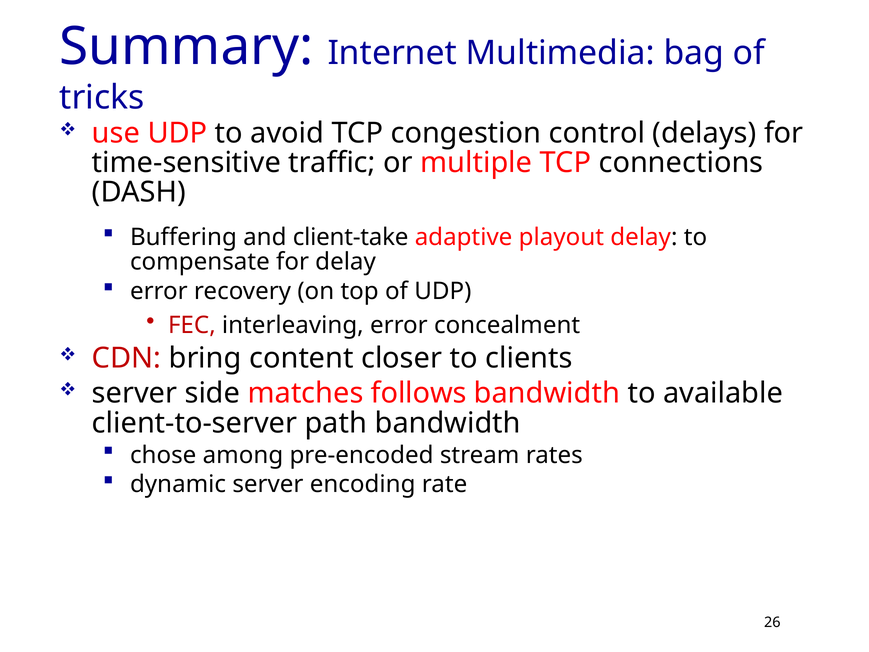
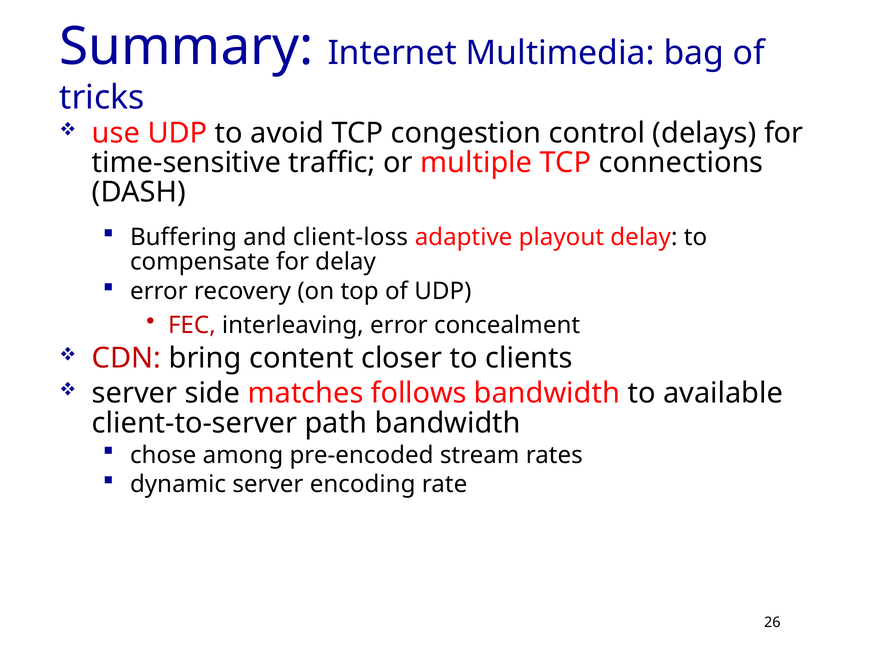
client-take: client-take -> client-loss (350, 237)
